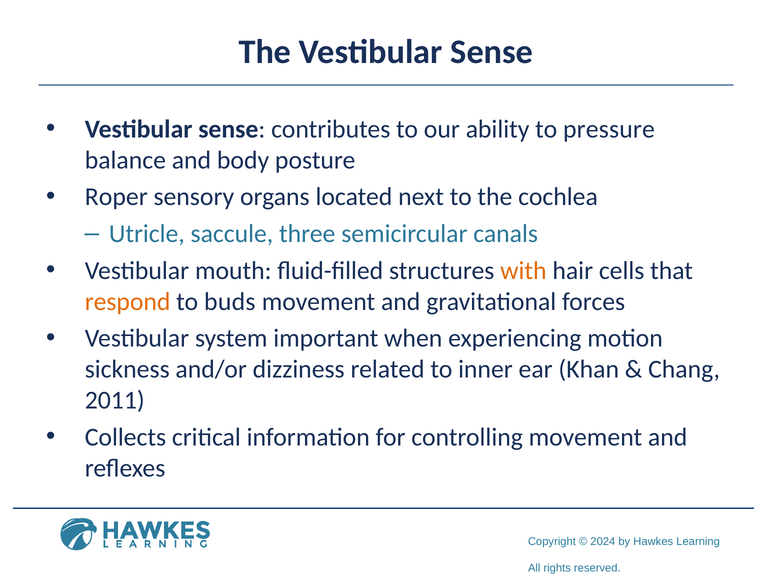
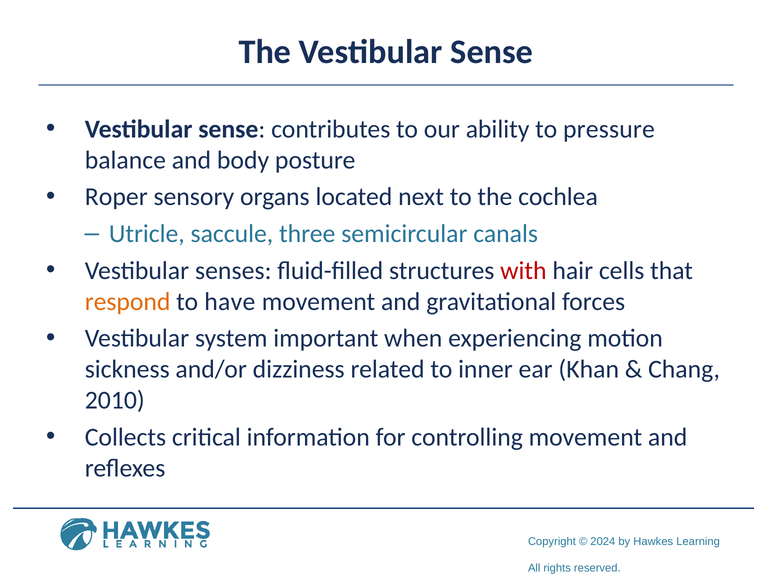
mouth: mouth -> senses (233, 271)
with colour: orange -> red (523, 271)
buds: buds -> have (230, 302)
2011: 2011 -> 2010 (115, 400)
